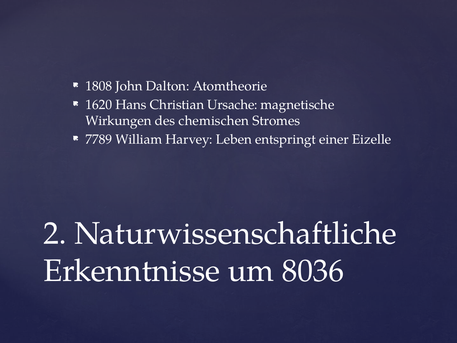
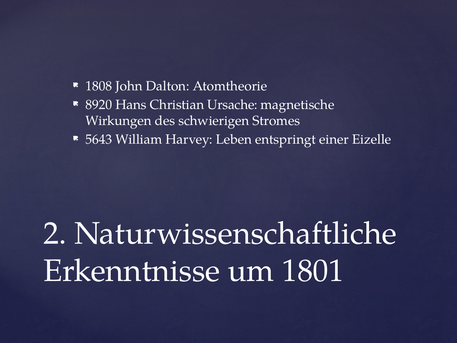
1620: 1620 -> 8920 (99, 105)
chemischen: chemischen -> schwierigen (214, 121)
7789: 7789 -> 5643 (99, 139)
8036: 8036 -> 1801 (313, 271)
